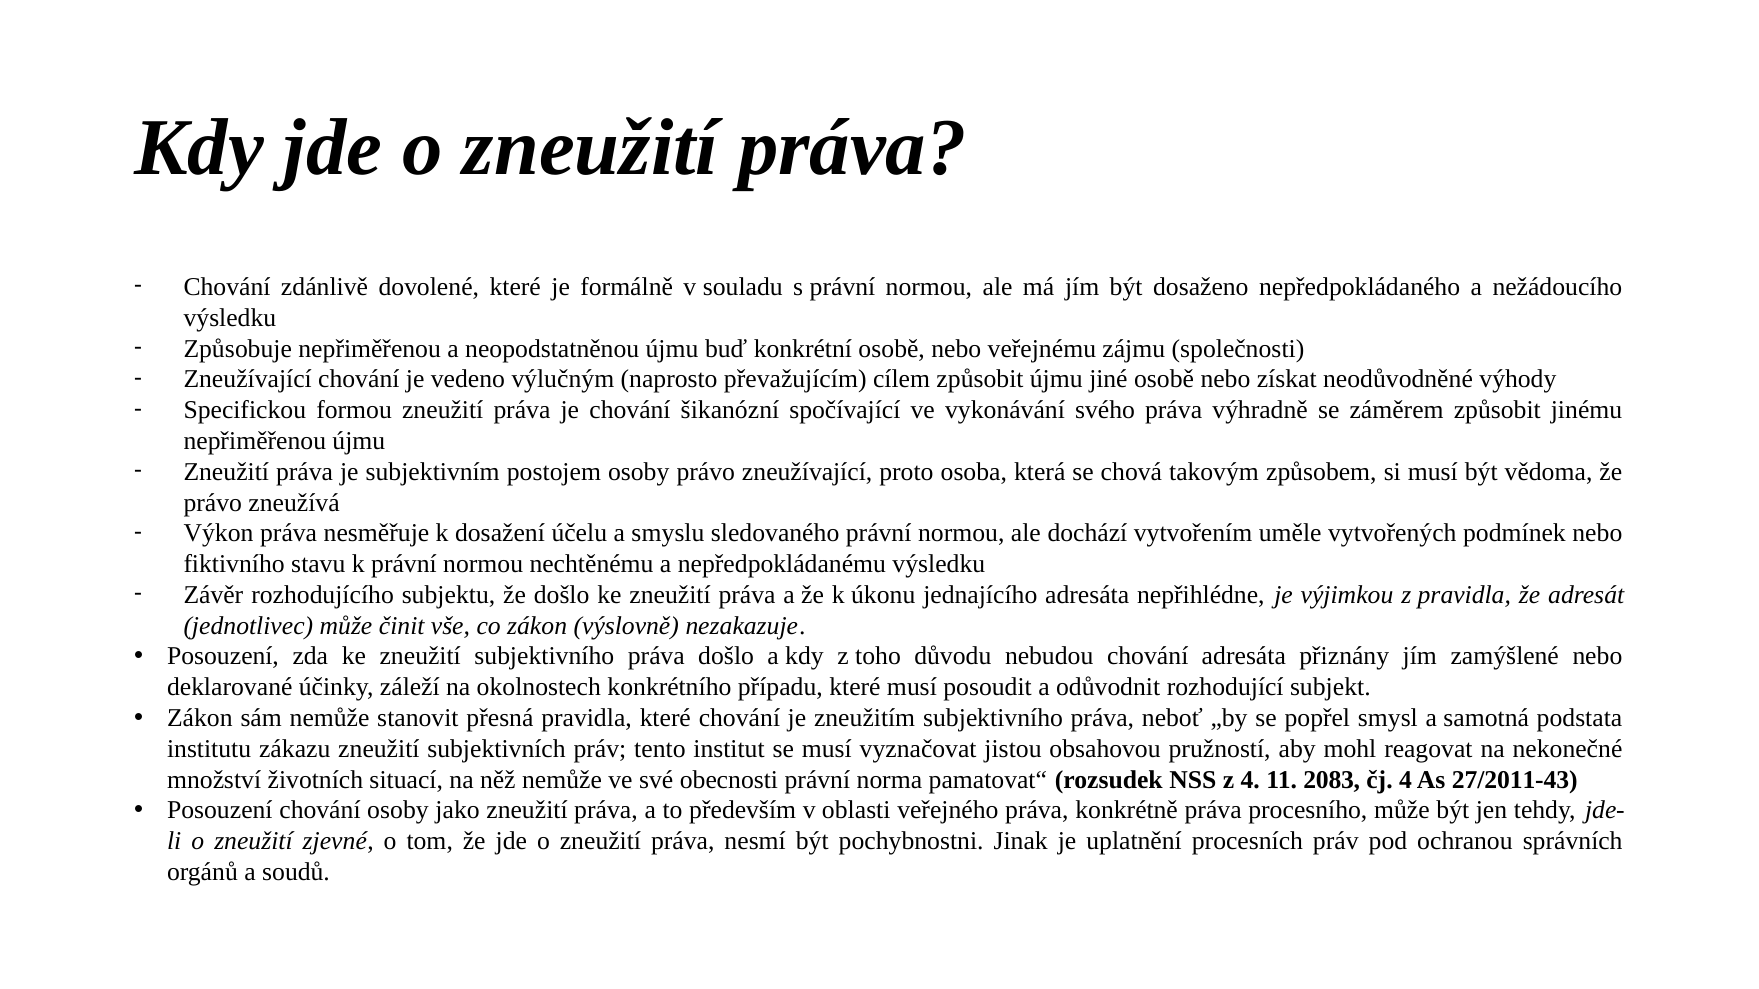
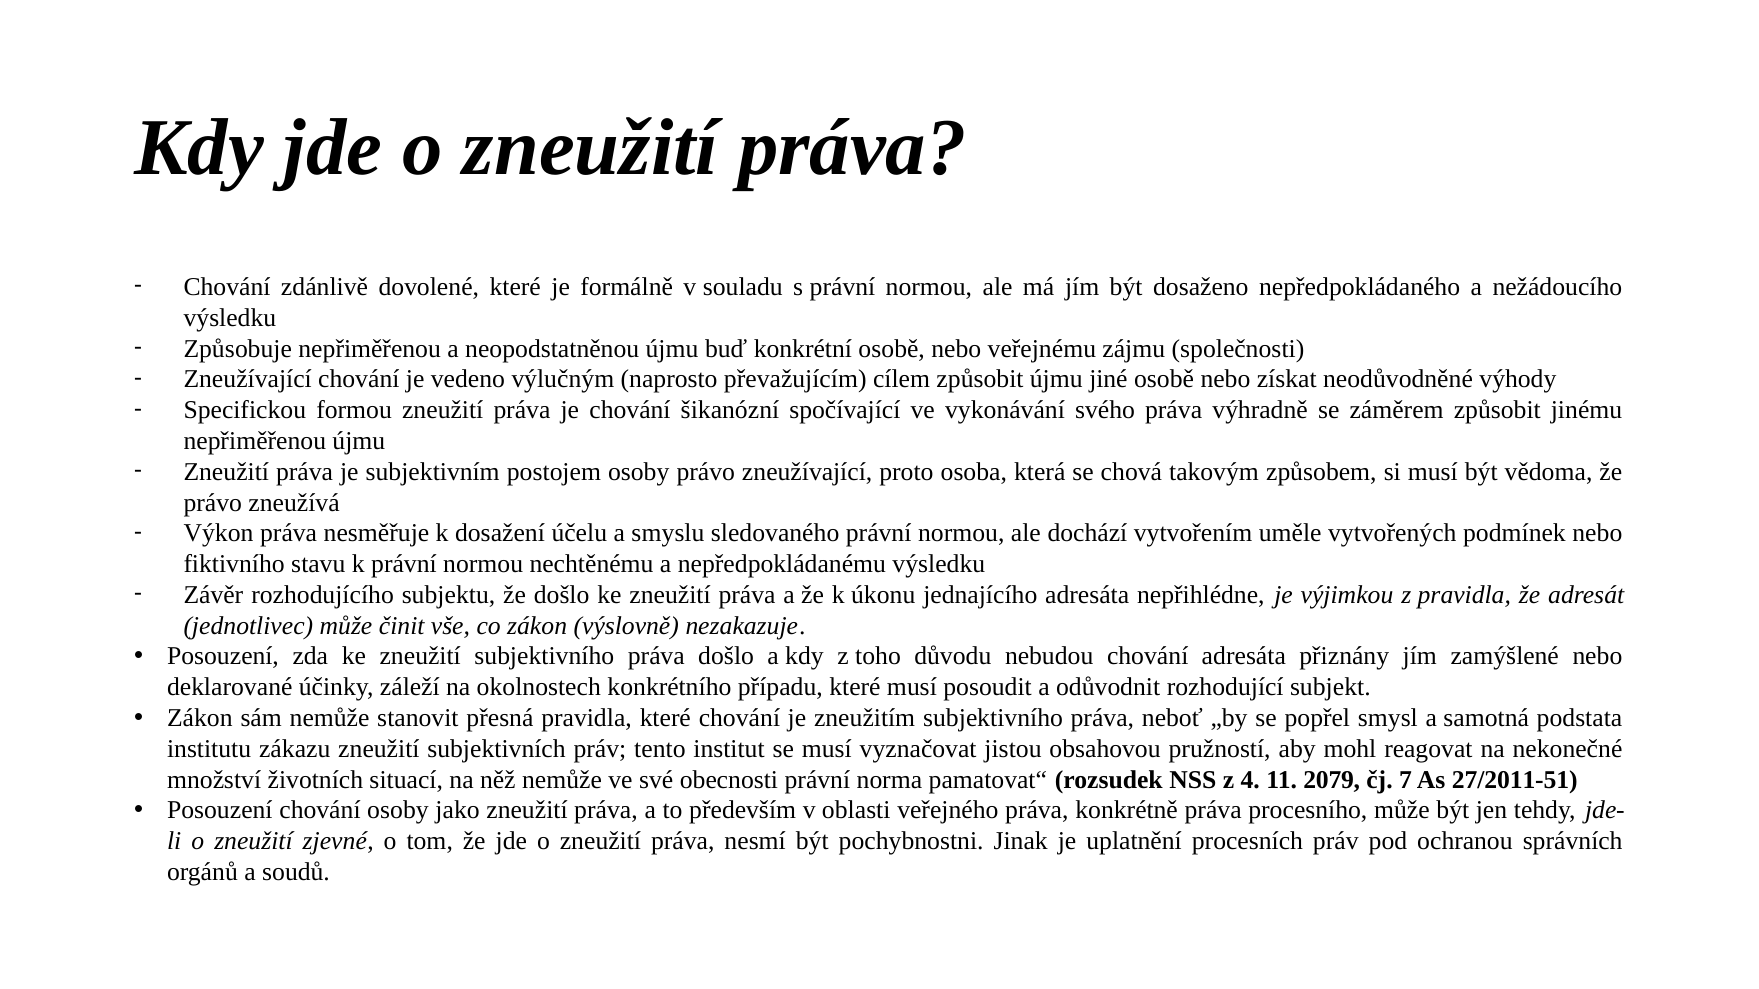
2083: 2083 -> 2079 (1332, 780)
čj 4: 4 -> 7 (1405, 780)
27/2011-43: 27/2011-43 -> 27/2011-51 (1515, 780)
